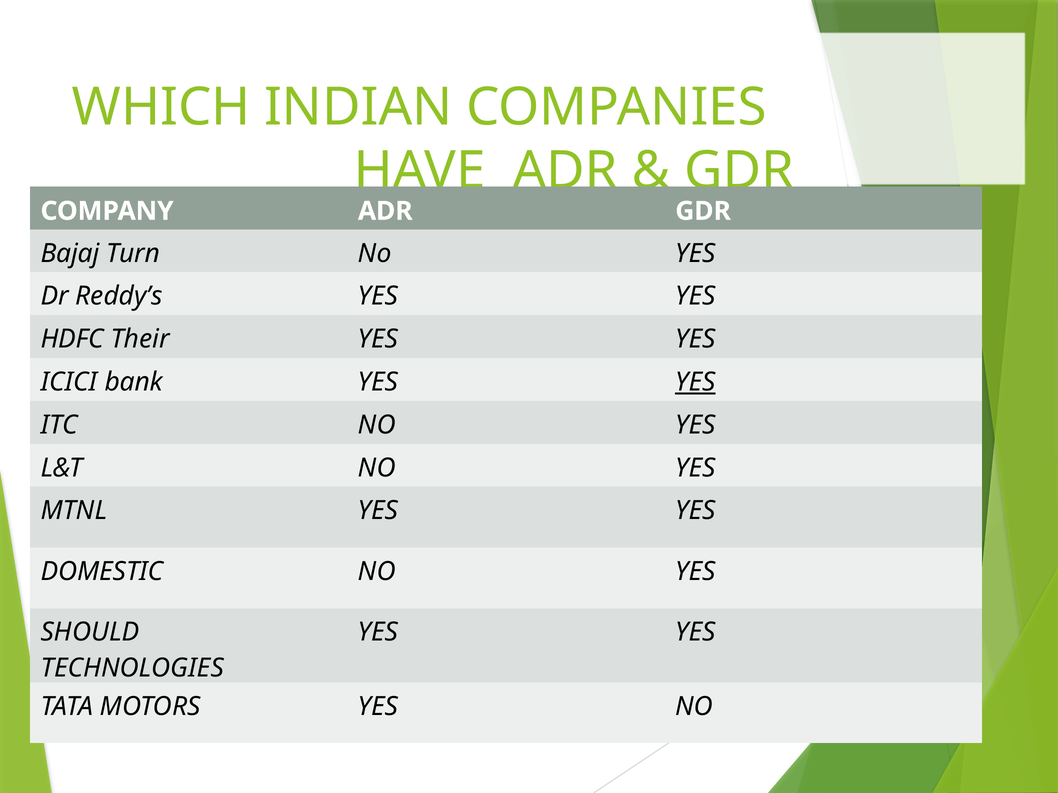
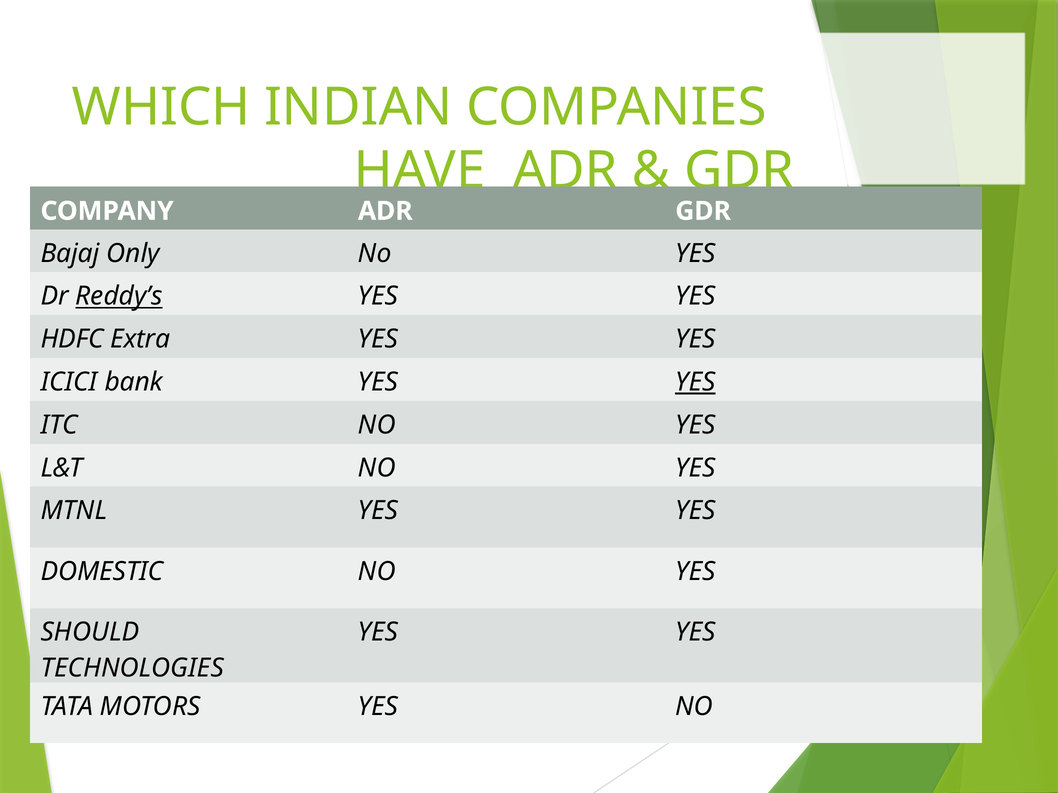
Turn: Turn -> Only (133, 254)
Reddy’s underline: none -> present (119, 296)
Their: Their -> Extra (140, 339)
